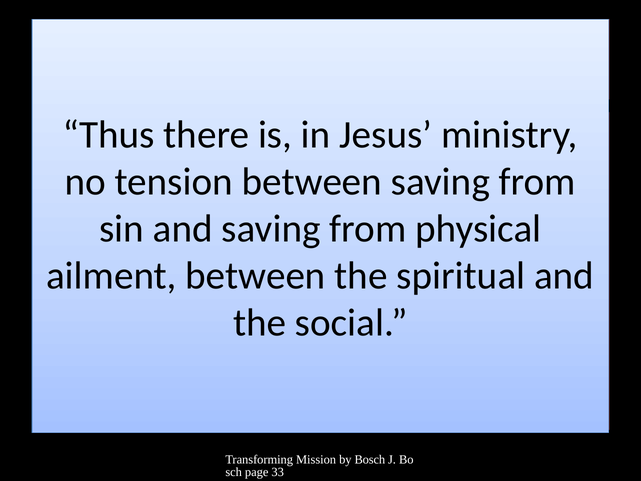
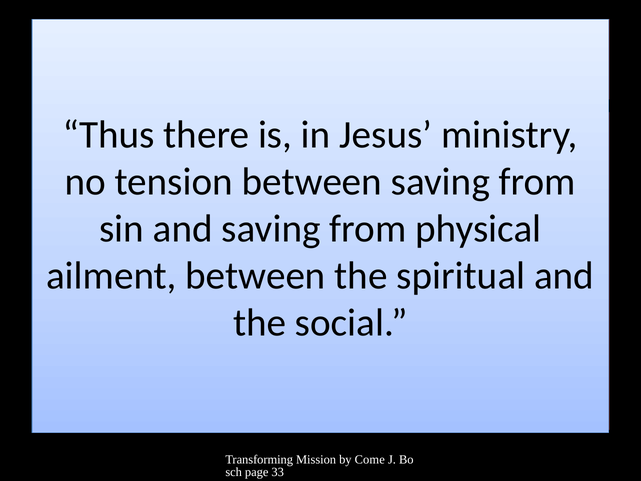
Bosch: Bosch -> Come (370, 459)
